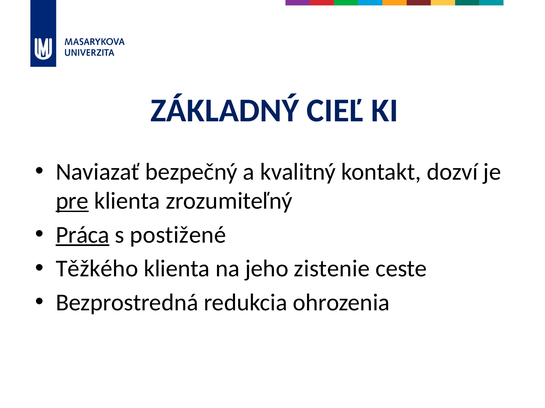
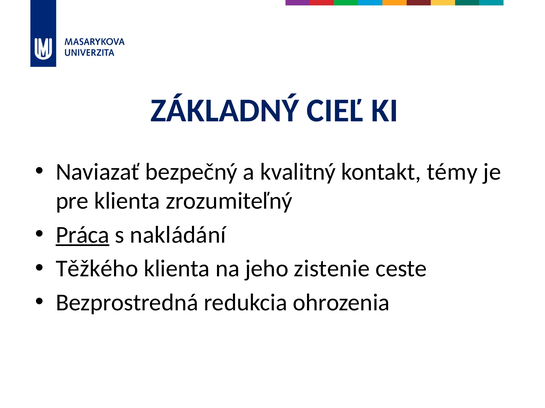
dozví: dozví -> témy (452, 172)
pre underline: present -> none (72, 201)
postižené: postižené -> nakládání (178, 235)
